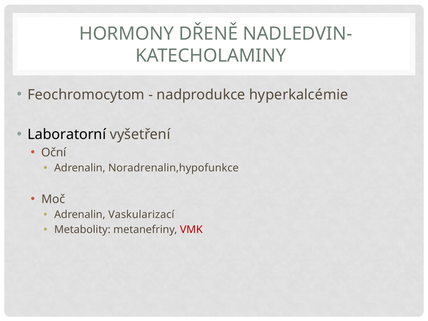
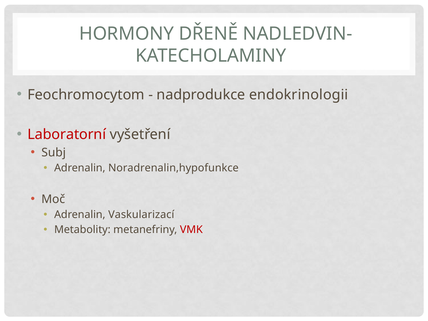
hyperkalcémie: hyperkalcémie -> endokrinologii (299, 95)
Laboratorní colour: black -> red (67, 135)
Oční: Oční -> Subj (54, 153)
